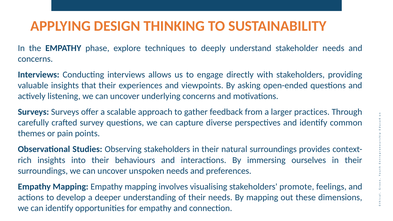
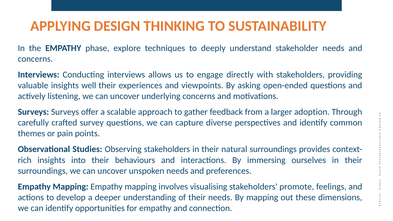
that: that -> well (89, 85)
practices: practices -> adoption (312, 112)
